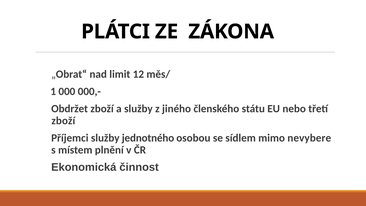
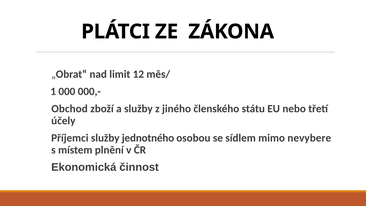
Obdržet: Obdržet -> Obchod (70, 109)
zboží: zboží -> účely (63, 121)
